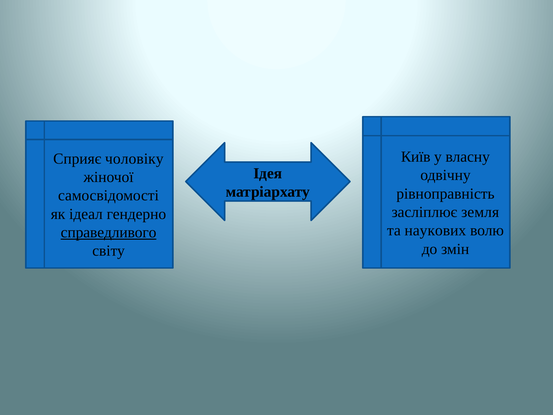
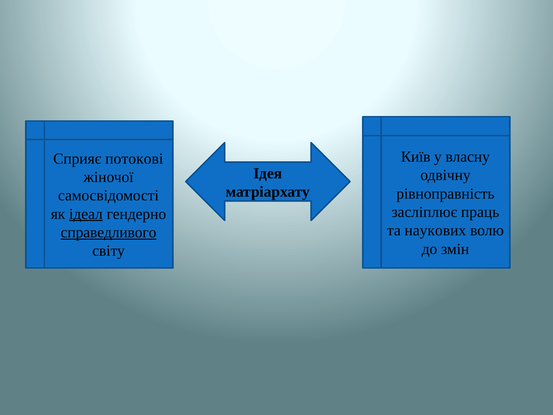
чоловіку: чоловіку -> потокові (134, 159)
земля: земля -> праць (480, 212)
ідеал underline: none -> present (86, 214)
